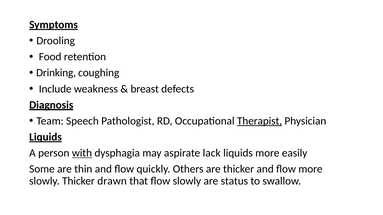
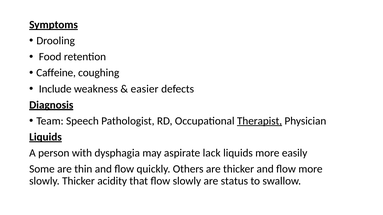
Drinking: Drinking -> Caffeine (56, 73)
breast: breast -> easier (145, 89)
with underline: present -> none (82, 153)
drawn: drawn -> acidity (112, 181)
